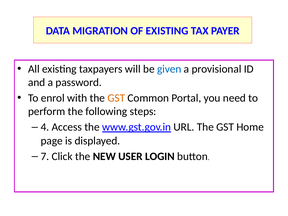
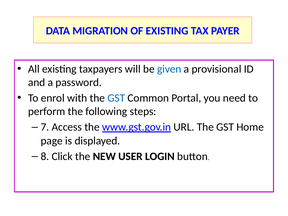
GST colour: orange -> blue (116, 98)
4: 4 -> 7 (45, 127)
7: 7 -> 8 (45, 156)
